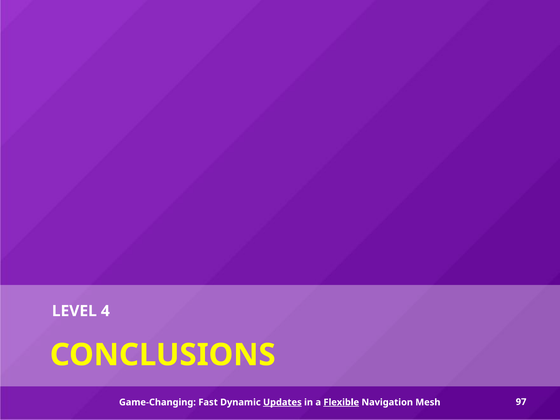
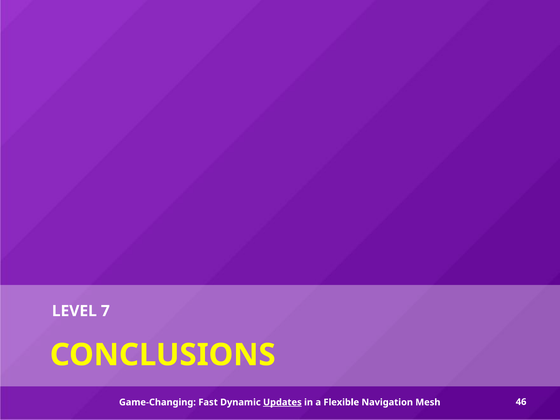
4: 4 -> 7 (105, 311)
Flexible underline: present -> none (341, 402)
97: 97 -> 46 (521, 402)
